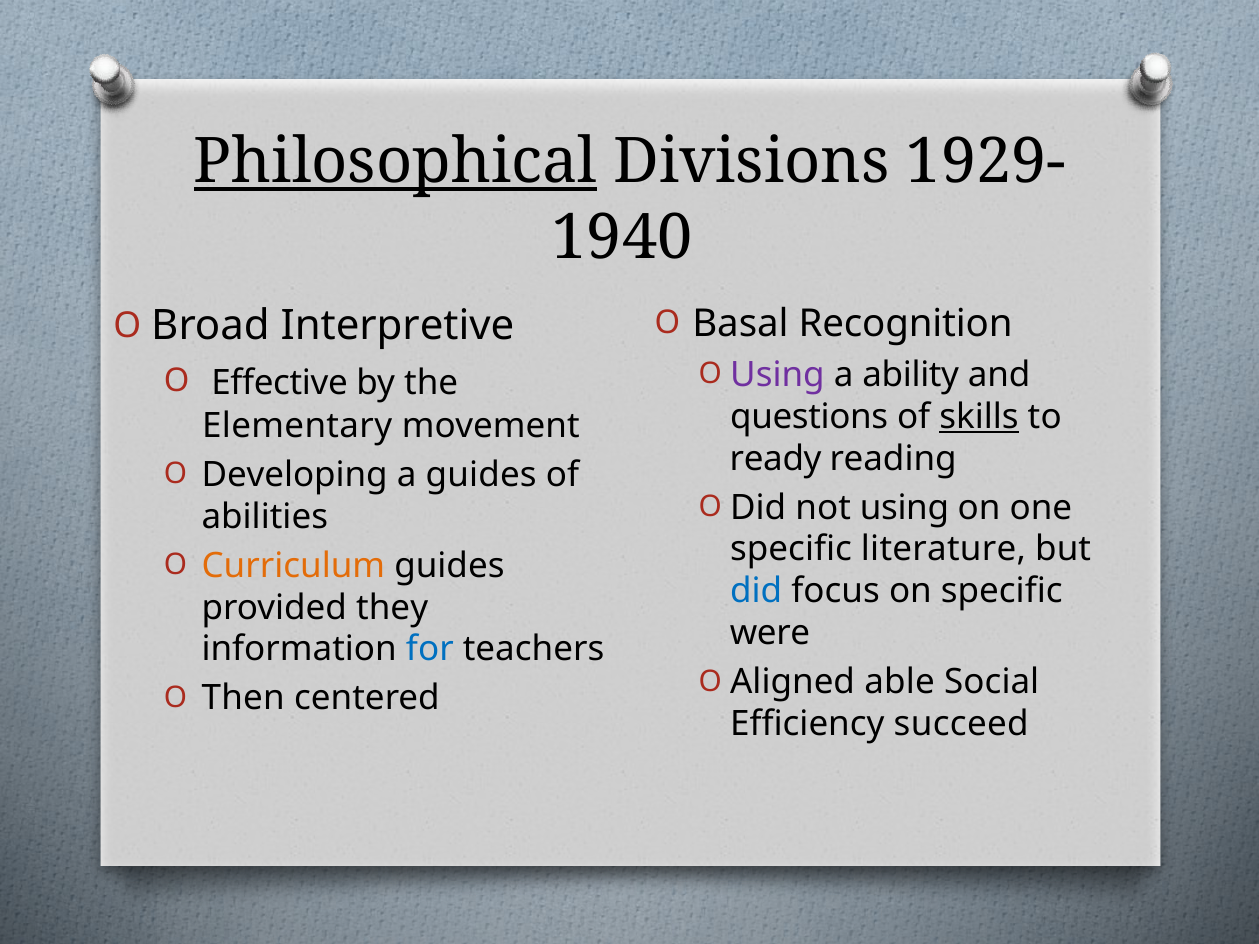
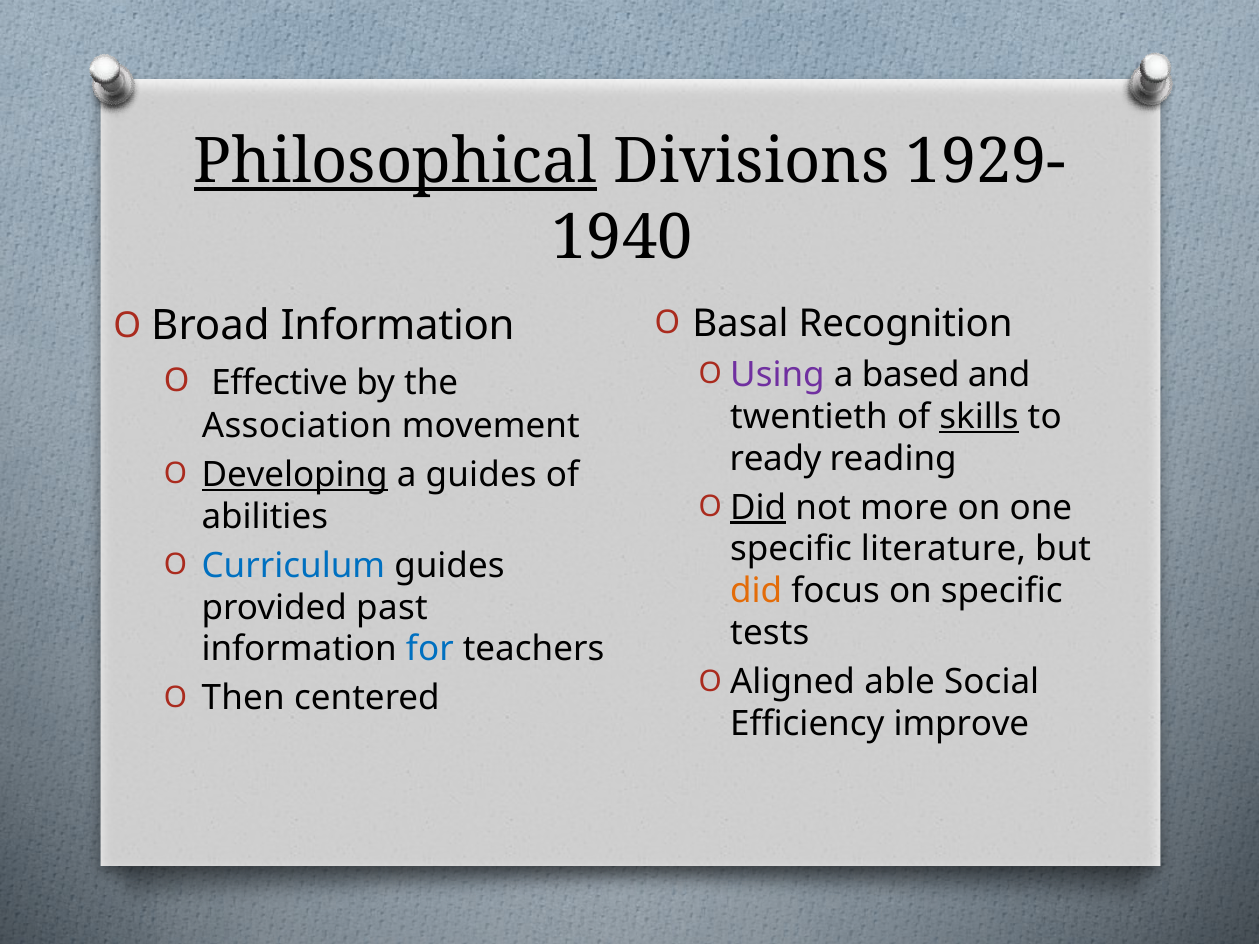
Broad Interpretive: Interpretive -> Information (398, 326)
ability: ability -> based (911, 375)
questions: questions -> twentieth (809, 417)
Elementary: Elementary -> Association (297, 426)
Developing underline: none -> present (295, 475)
Did underline: none -> present (758, 508)
not using: using -> more (904, 508)
Curriculum colour: orange -> blue (293, 566)
did colour: blue -> orange (756, 592)
they: they -> past (392, 608)
were: were -> tests (770, 634)
succeed: succeed -> improve (961, 725)
